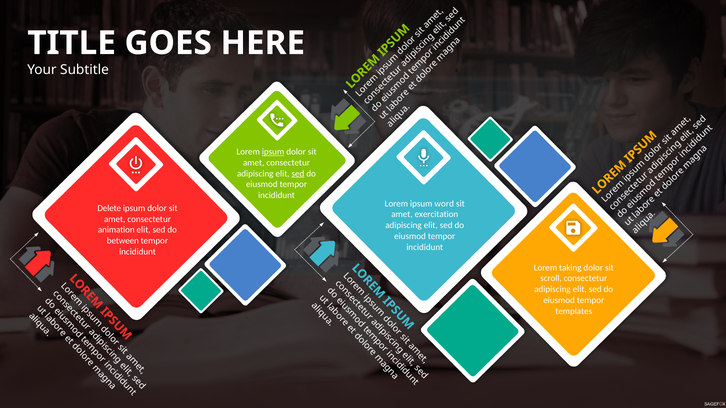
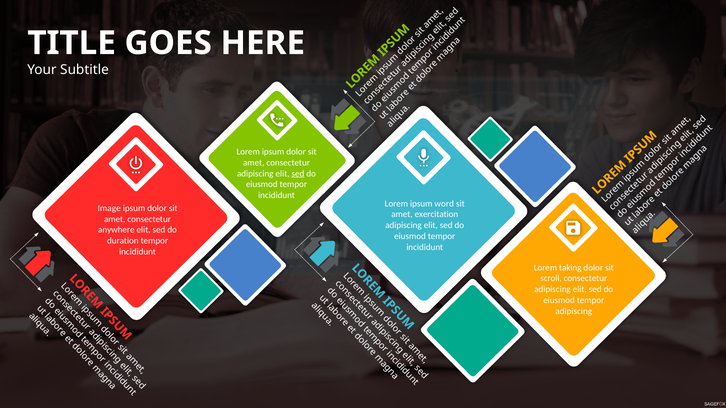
ipsum underline: present -> none (273, 152)
Delete: Delete -> Image (109, 208)
animation: animation -> anywhere (116, 230)
between: between -> duration (123, 241)
templates: templates -> adipiscing (574, 311)
